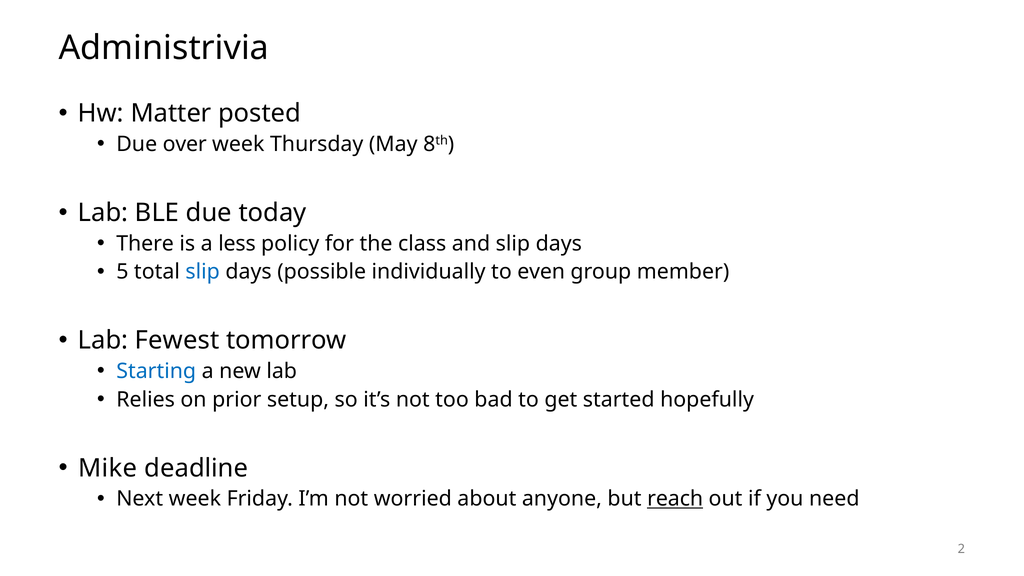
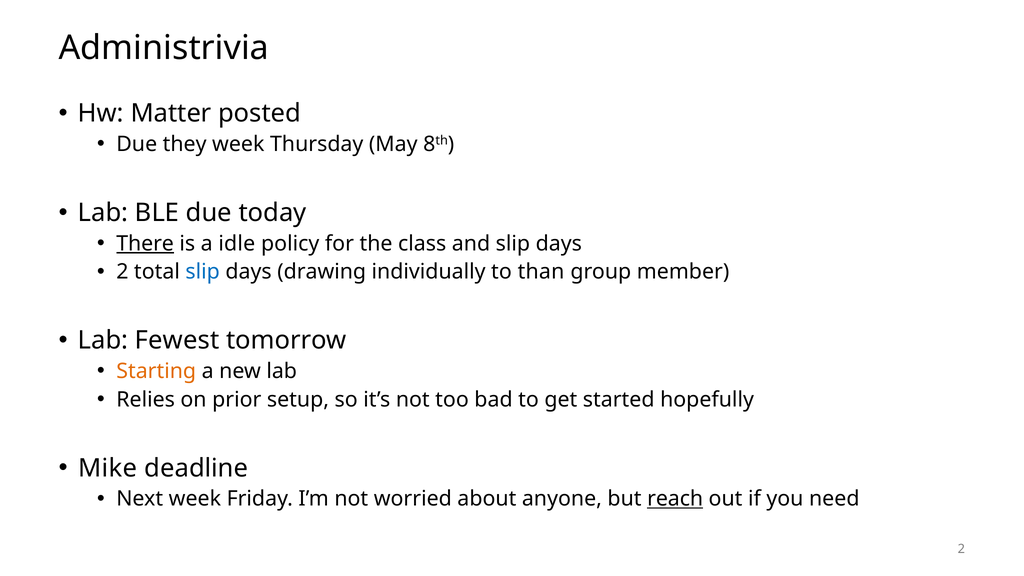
over: over -> they (185, 144)
There underline: none -> present (145, 243)
less: less -> idle (237, 243)
5: 5 -> 2 (122, 272)
possible: possible -> drawing (322, 272)
even: even -> than (541, 272)
Starting colour: blue -> orange (156, 371)
